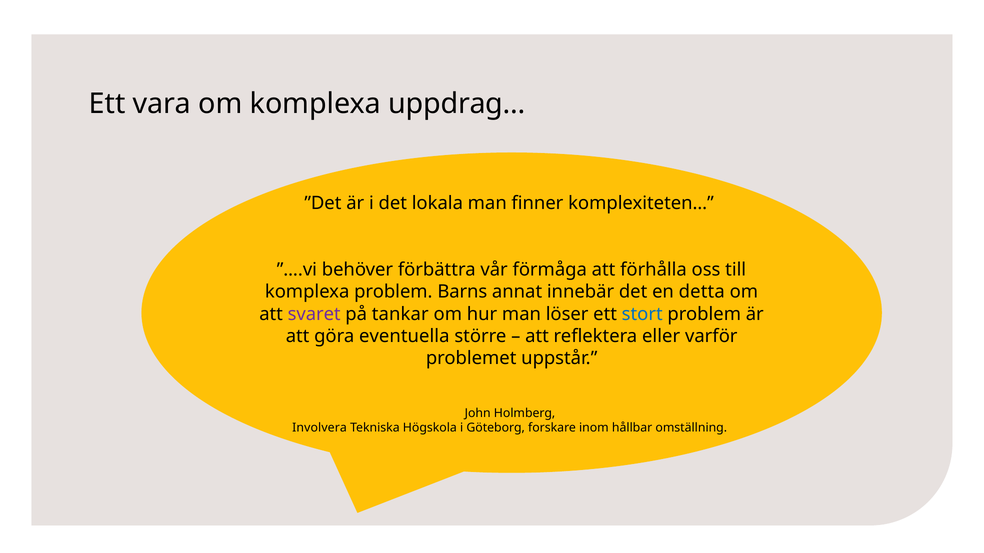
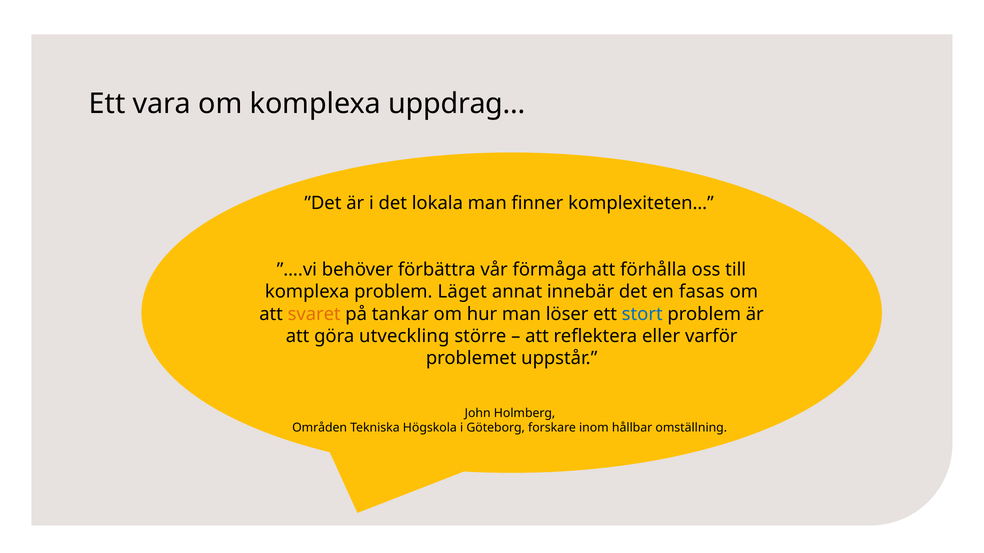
Barns: Barns -> Läget (462, 292)
detta: detta -> fasas (702, 292)
svaret colour: purple -> orange (314, 314)
eventuella: eventuella -> utveckling (404, 336)
Involvera: Involvera -> Områden (320, 428)
